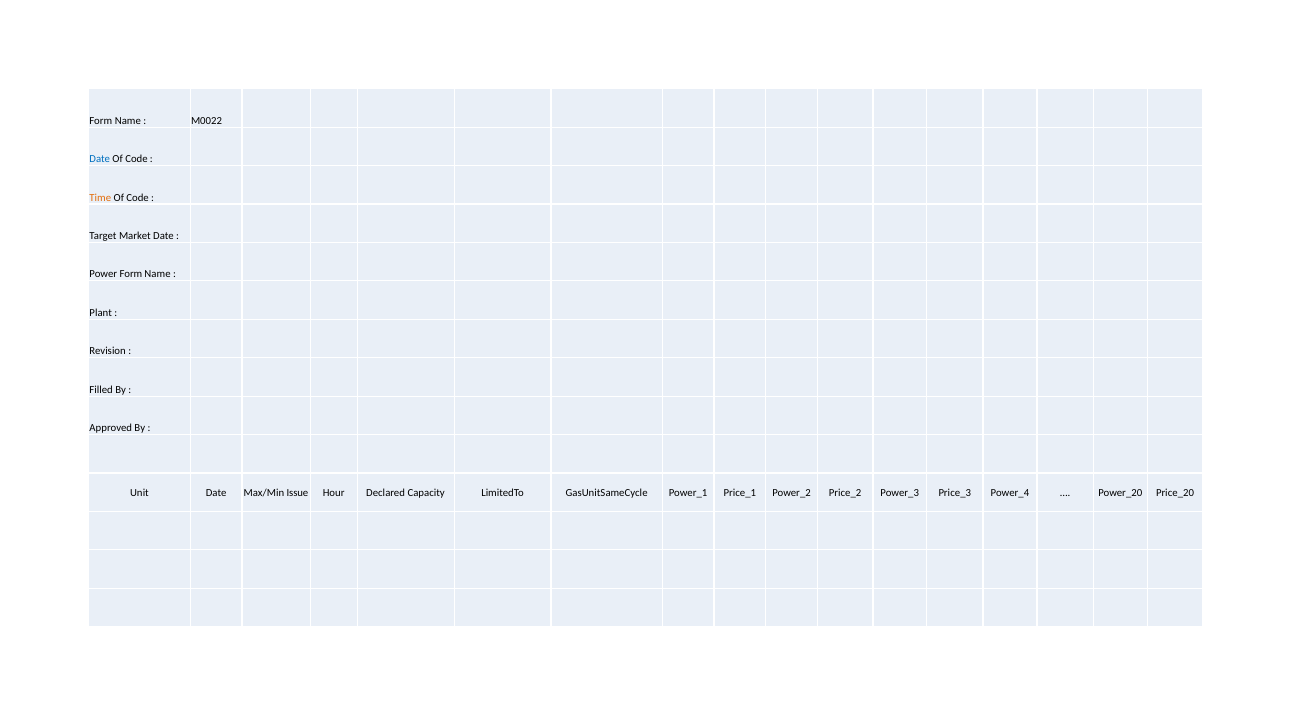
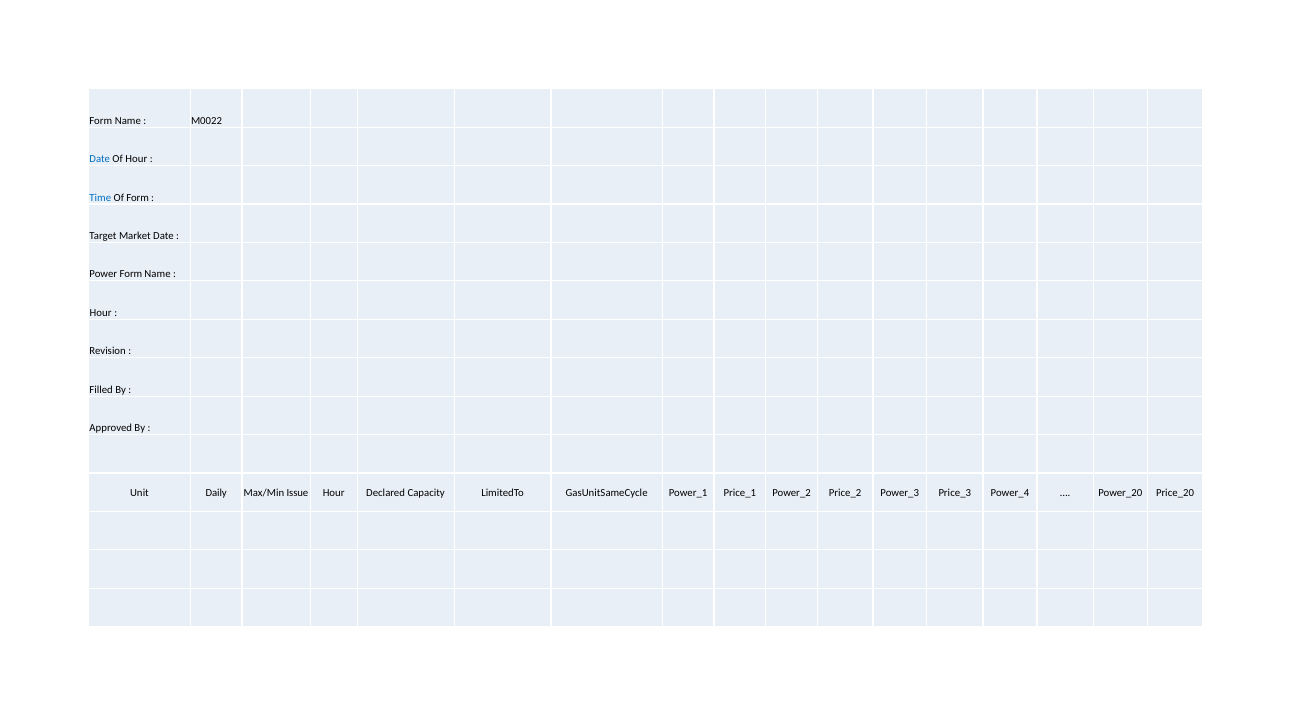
Code: Code -> Hour (136, 159)
Time colour: orange -> blue (100, 197)
Code: Code -> Form (138, 197)
Plant: Plant -> Hour (101, 313)
Unit Date: Date -> Daily (216, 493)
